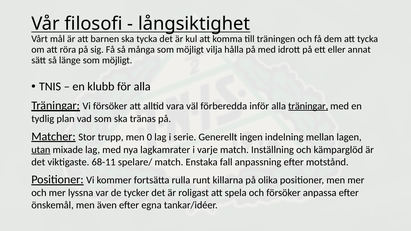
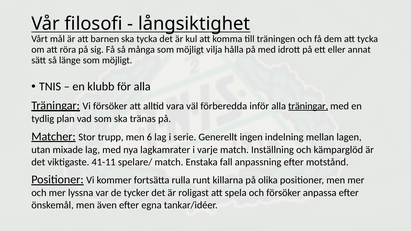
0: 0 -> 6 (149, 137)
utan underline: present -> none (41, 150)
68-11: 68-11 -> 41-11 (104, 162)
